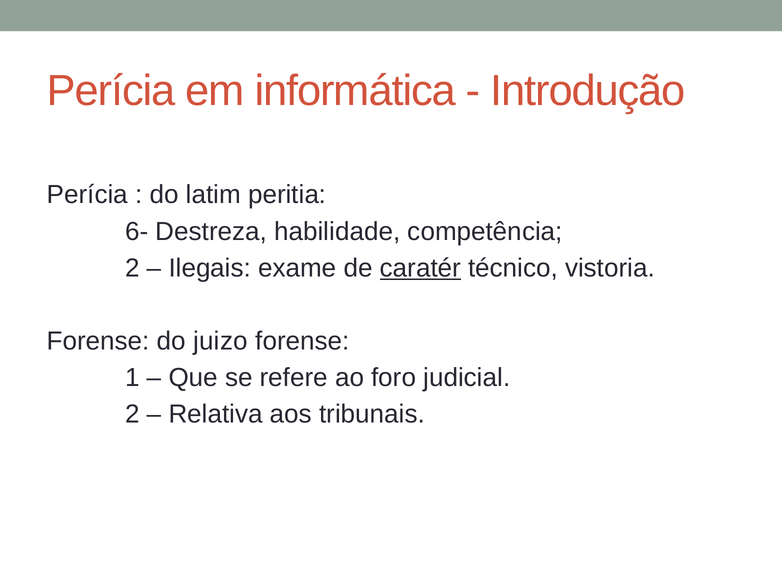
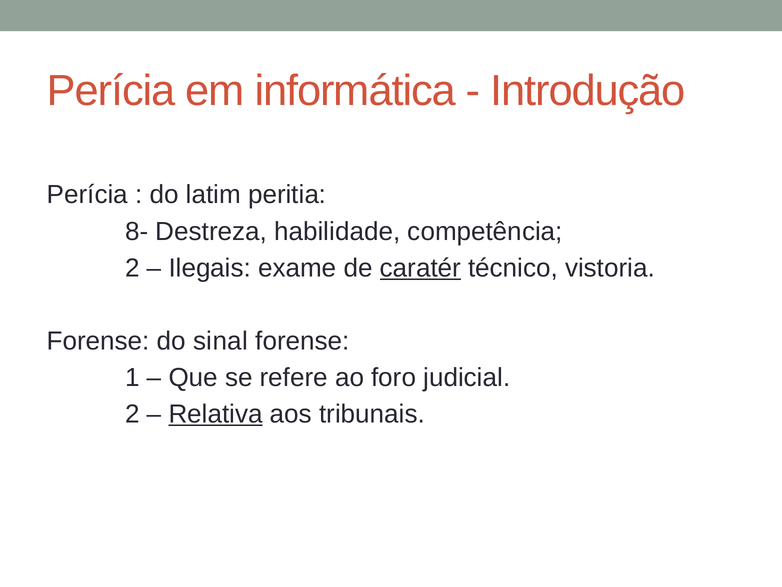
6-: 6- -> 8- (137, 231)
juizo: juizo -> sinal (220, 341)
Relativa underline: none -> present (216, 414)
